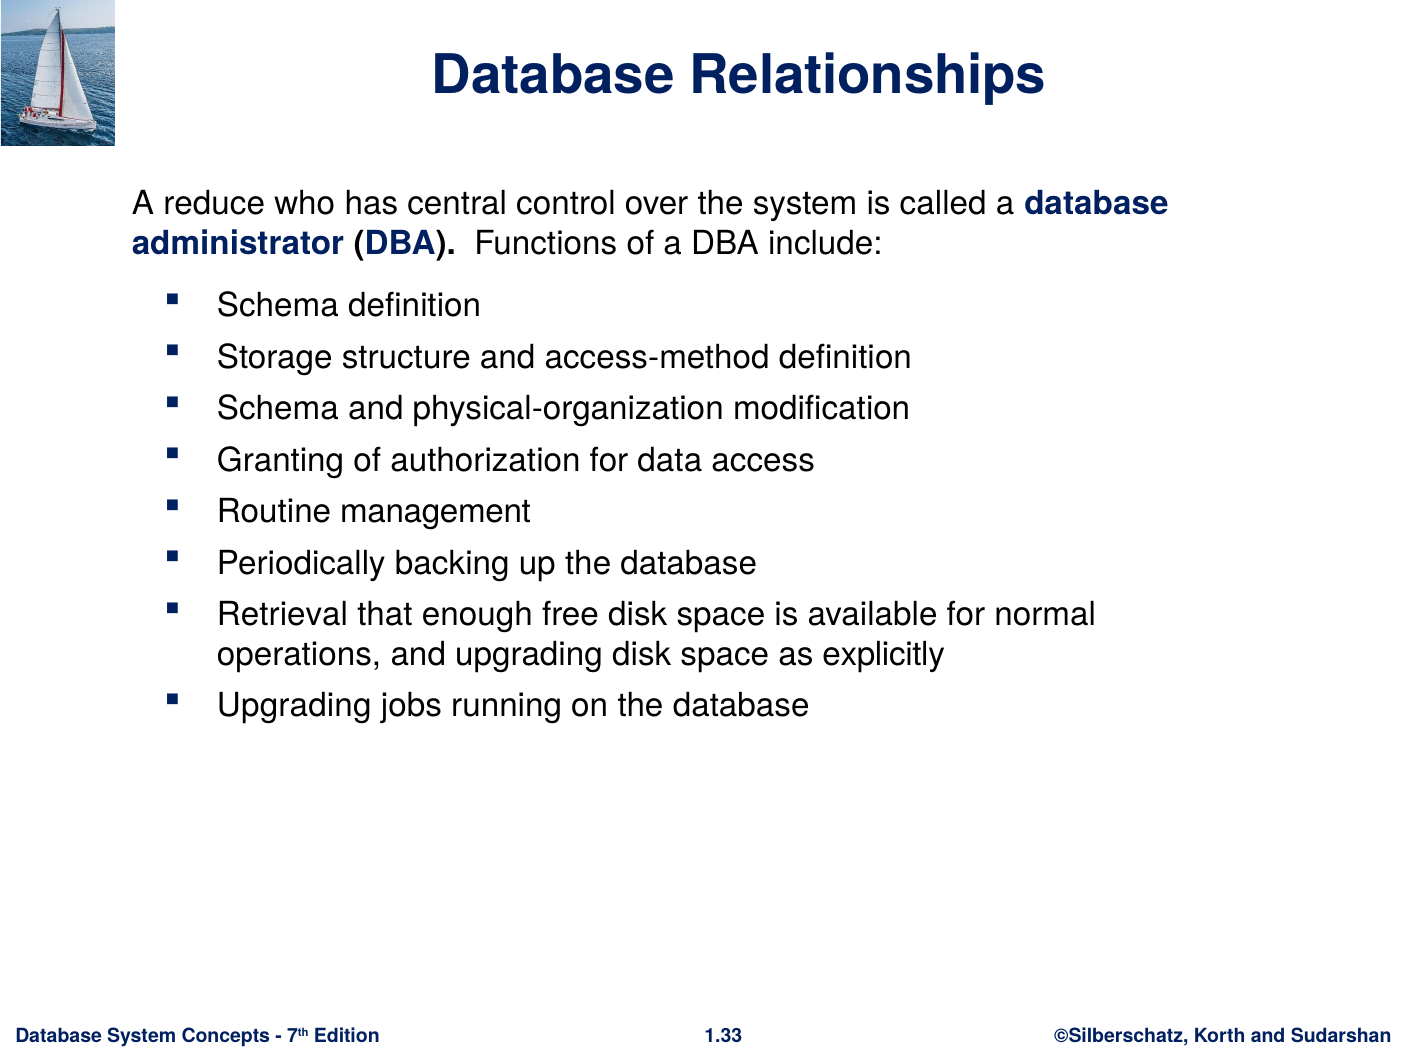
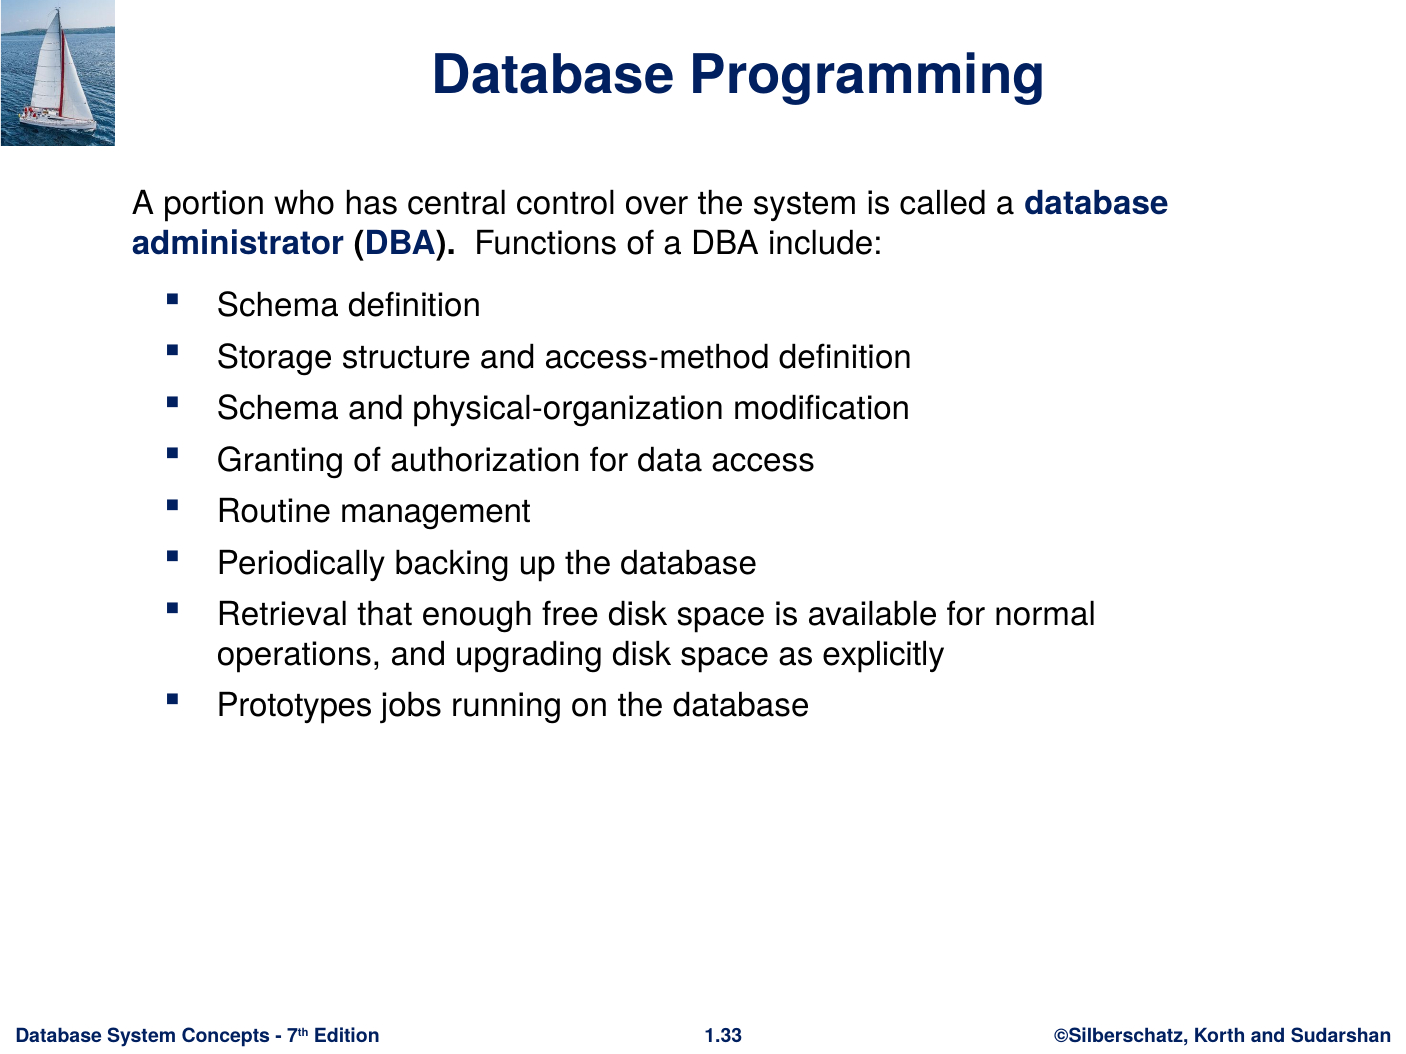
Relationships: Relationships -> Programming (868, 76)
reduce: reduce -> portion (214, 204)
Upgrading: Upgrading -> Prototypes (295, 706)
